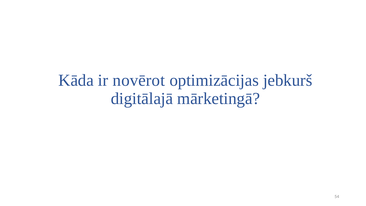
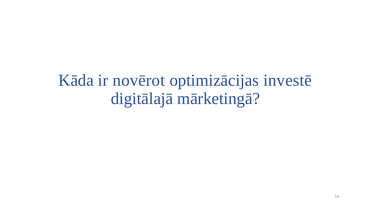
jebkurš: jebkurš -> investē (288, 80)
